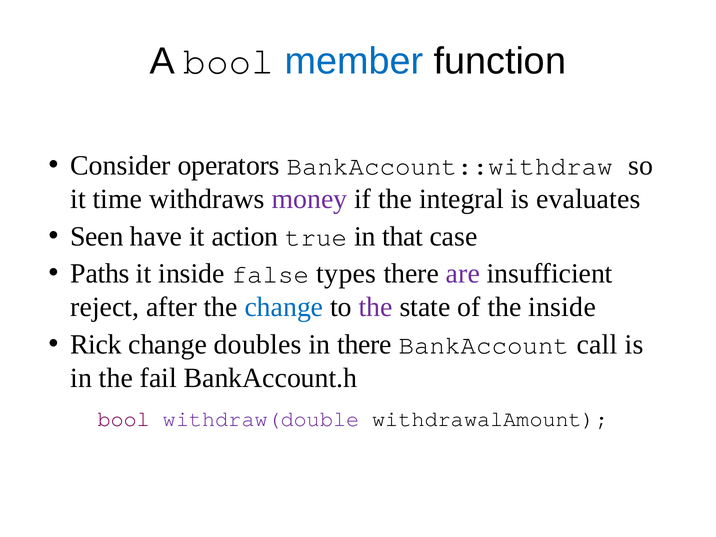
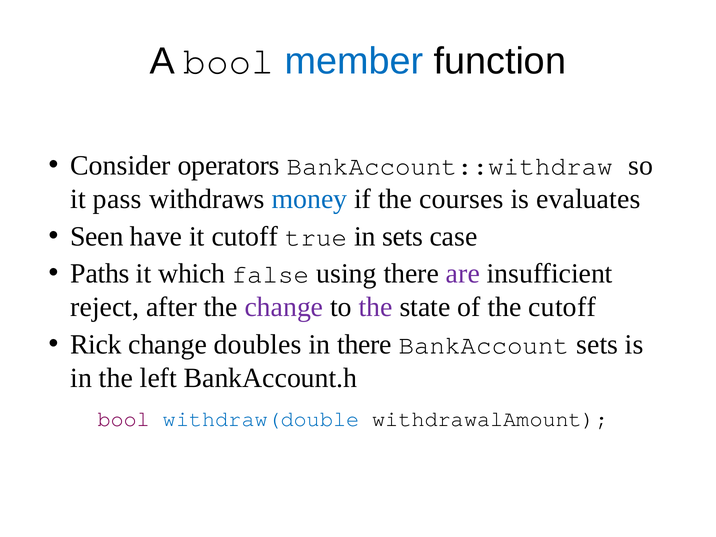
time: time -> pass (117, 199)
money colour: purple -> blue (310, 199)
integral: integral -> courses (461, 199)
it action: action -> cutoff (245, 236)
in that: that -> sets (403, 236)
it inside: inside -> which (192, 274)
types: types -> using (347, 274)
change colour: blue -> purple (284, 307)
the inside: inside -> cutoff (562, 307)
BankAccount call: call -> sets (597, 345)
fail: fail -> left (158, 378)
withdraw(double colour: purple -> blue (261, 419)
